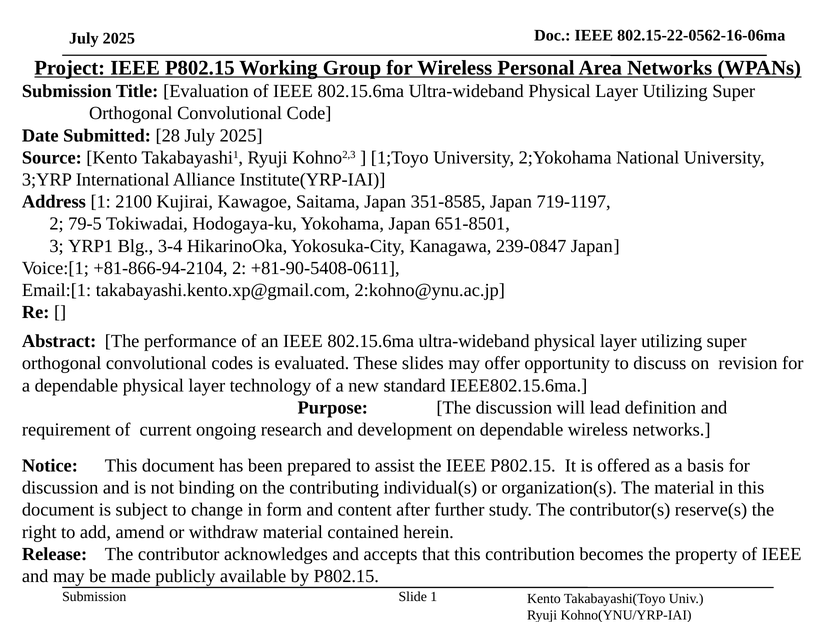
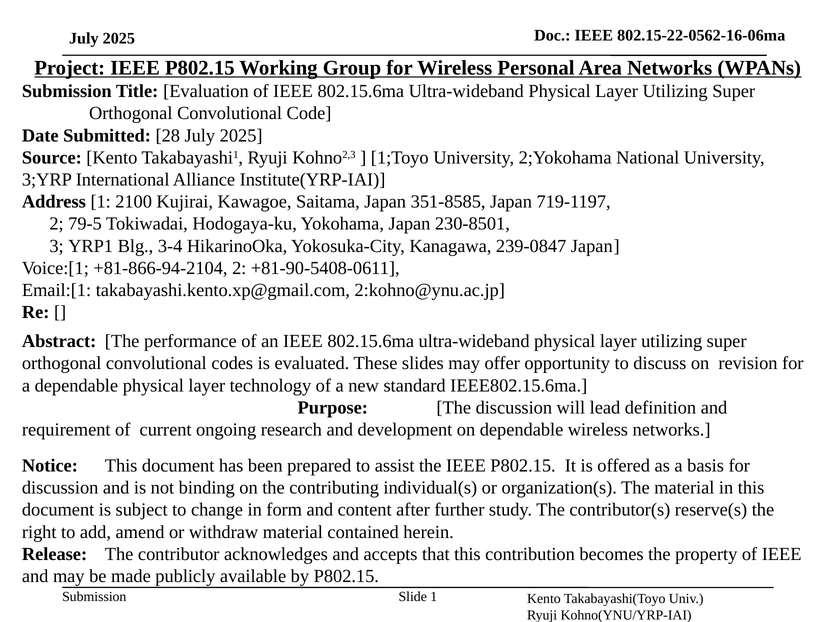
651-8501: 651-8501 -> 230-8501 (472, 224)
